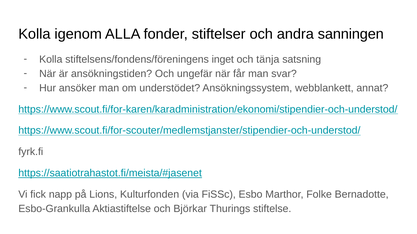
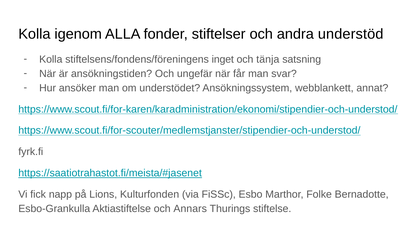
sanningen: sanningen -> understöd (351, 34)
Björkar: Björkar -> Annars (190, 209)
